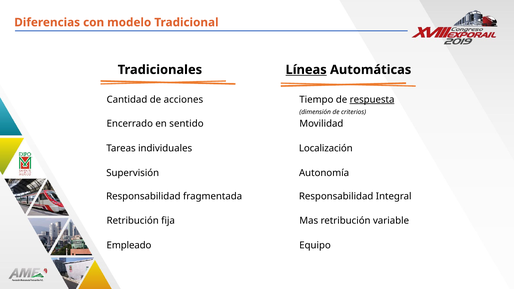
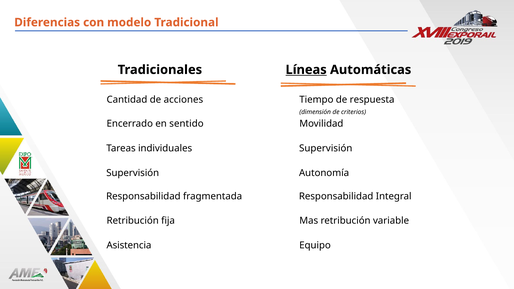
respuesta underline: present -> none (372, 100)
individuales Localización: Localización -> Supervisión (326, 149)
Empleado: Empleado -> Asistencia (129, 245)
